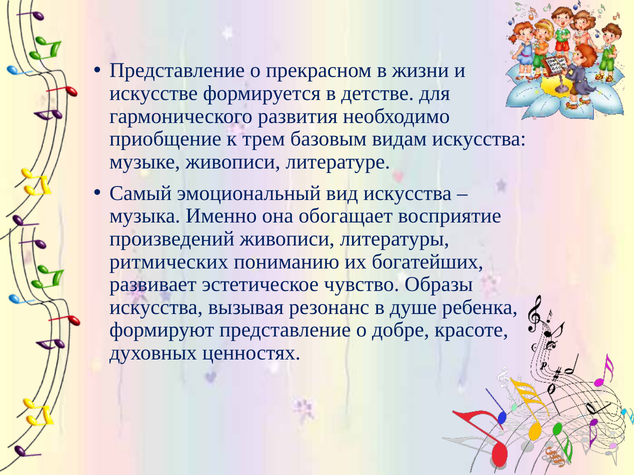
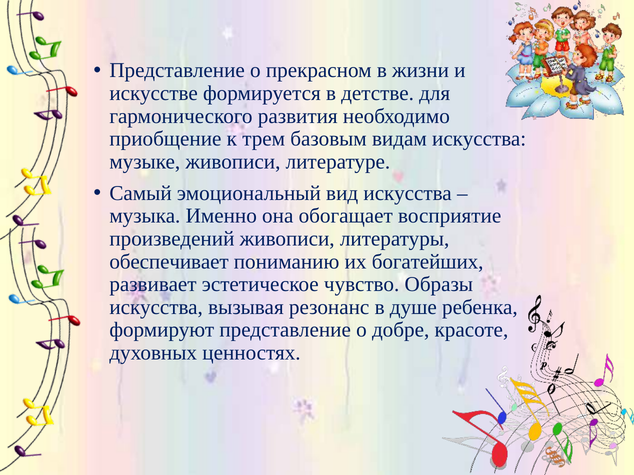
ритмических: ритмических -> обеспечивает (169, 262)
